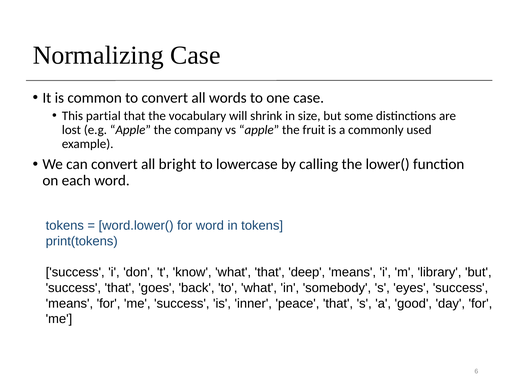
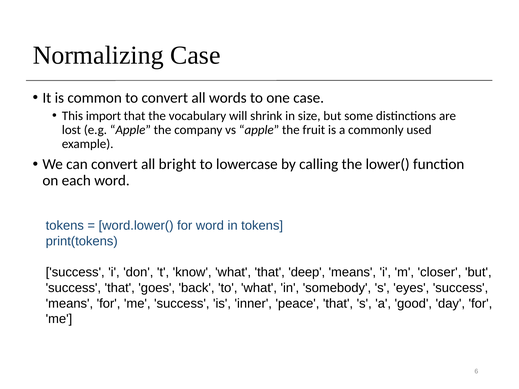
partial: partial -> import (103, 116)
library: library -> closer (439, 273)
